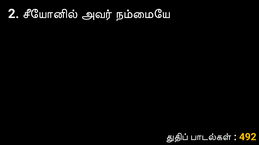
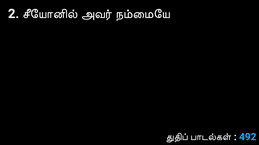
492 colour: yellow -> light blue (248, 138)
